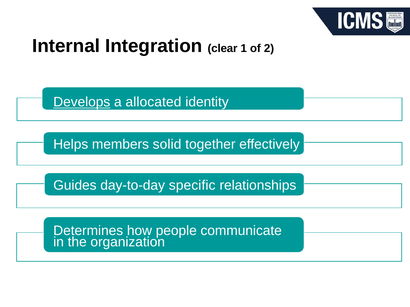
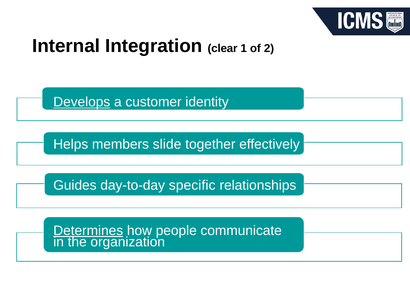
allocated: allocated -> customer (154, 102)
solid: solid -> slide (167, 145)
Determines underline: none -> present (88, 231)
